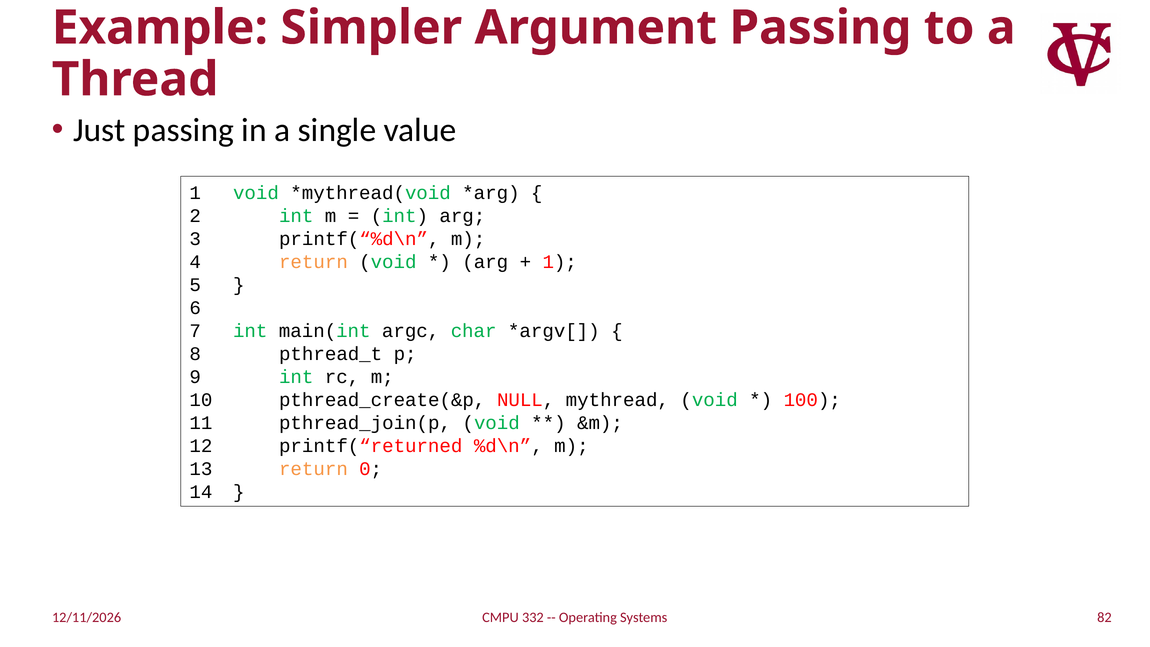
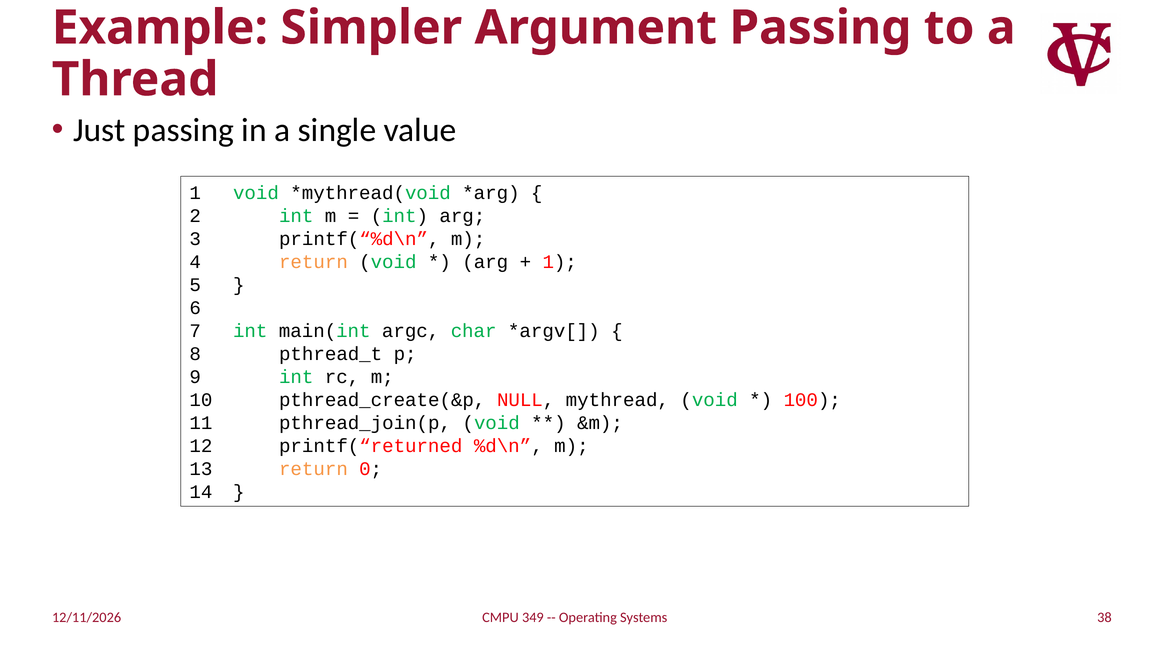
332: 332 -> 349 (533, 618)
82: 82 -> 38 (1104, 618)
